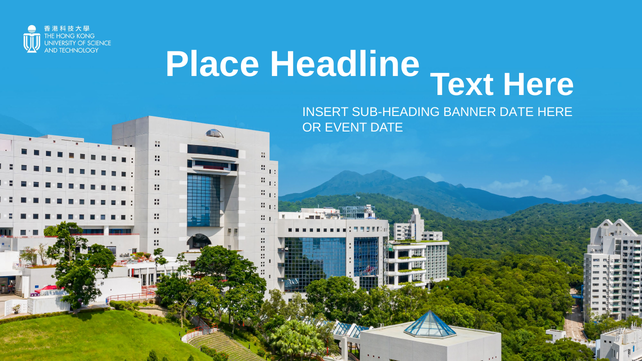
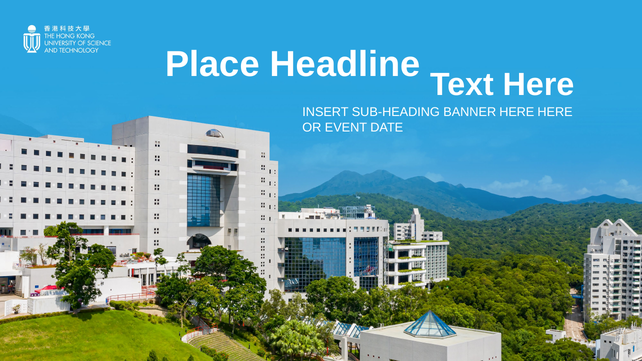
BANNER DATE: DATE -> HERE (517, 112)
